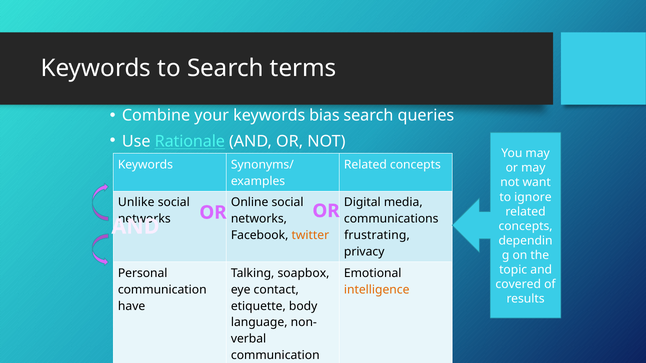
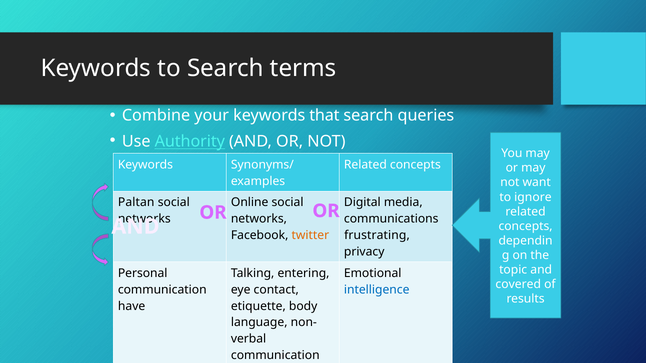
bias: bias -> that (324, 115)
Rationale: Rationale -> Authority (190, 142)
Unlike: Unlike -> Paltan (136, 203)
soapbox: soapbox -> entering (303, 273)
intelligence colour: orange -> blue (377, 290)
